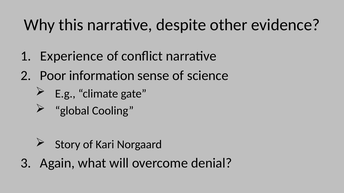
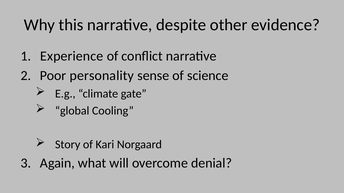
information: information -> personality (102, 76)
